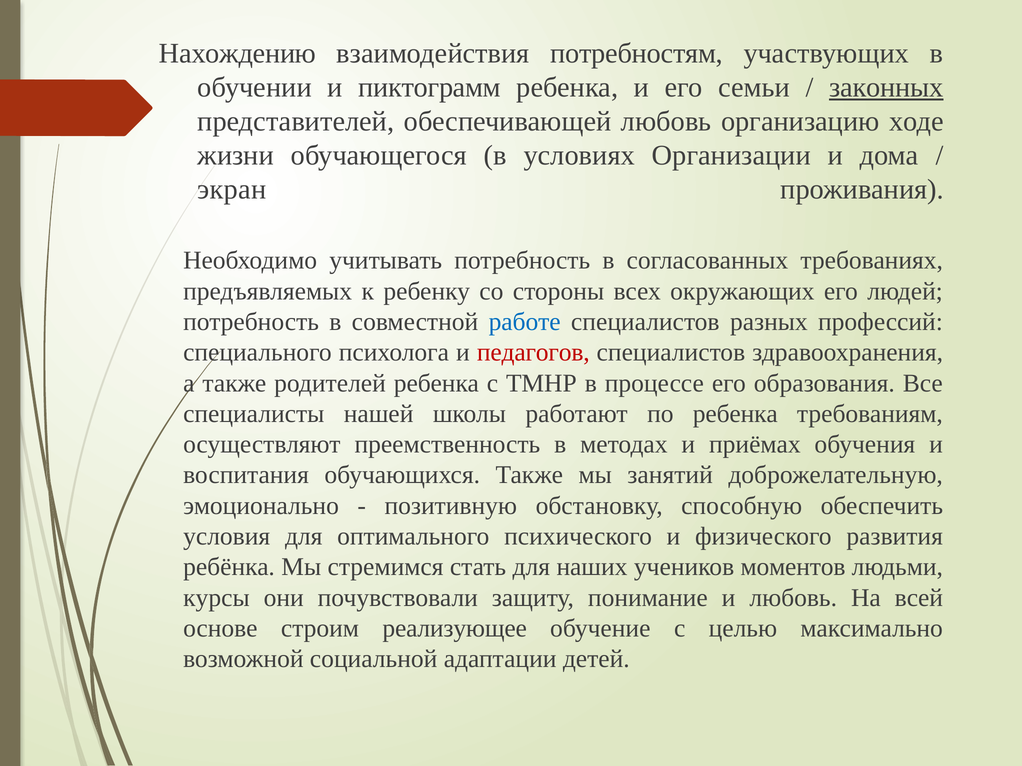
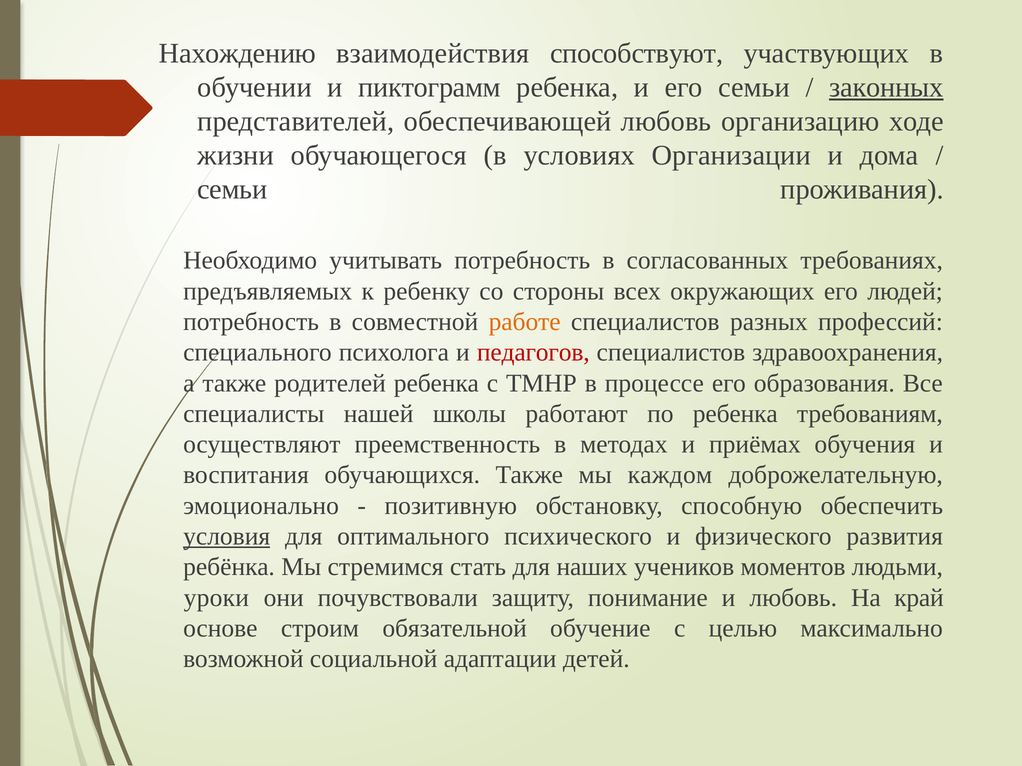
потребностям: потребностям -> способствуют (637, 53)
экран: экран -> семьи (232, 190)
работе colour: blue -> orange (525, 322)
занятий: занятий -> каждом (670, 475)
условия underline: none -> present (227, 537)
курсы: курсы -> уроки (216, 598)
всей: всей -> край (919, 598)
реализующее: реализующее -> обязательной (455, 629)
